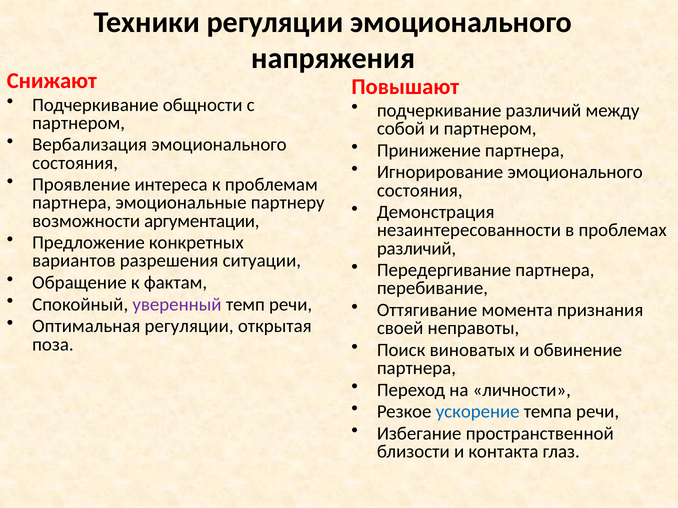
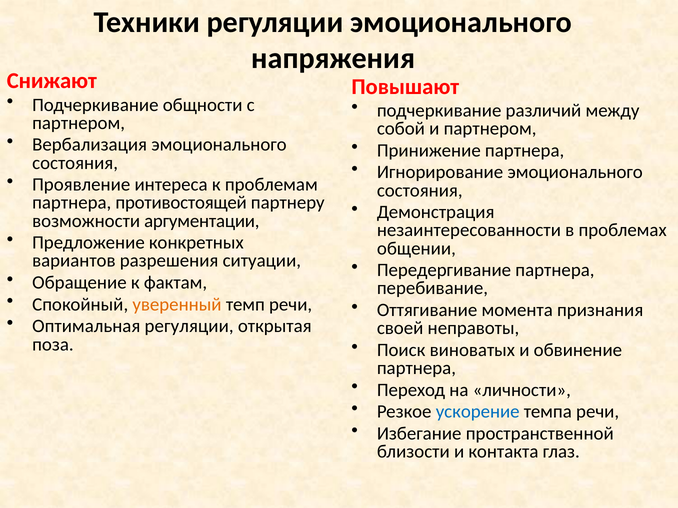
эмоциональные: эмоциональные -> противостоящей (181, 203)
различий: различий -> общении (416, 249)
уверенный colour: purple -> orange (177, 305)
